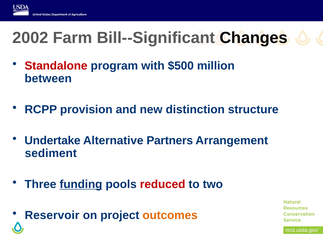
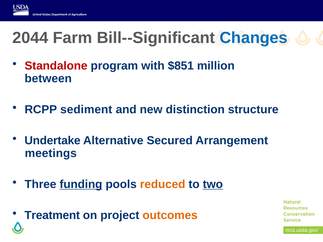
2002: 2002 -> 2044 (30, 38)
Changes colour: black -> blue (254, 38)
$500: $500 -> $851 (181, 66)
provision: provision -> sediment (86, 110)
Partners: Partners -> Secured (170, 141)
sediment: sediment -> meetings (51, 153)
reduced colour: red -> orange (163, 184)
two underline: none -> present (213, 184)
Reservoir: Reservoir -> Treatment (52, 216)
